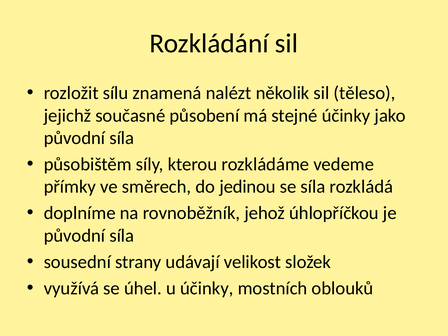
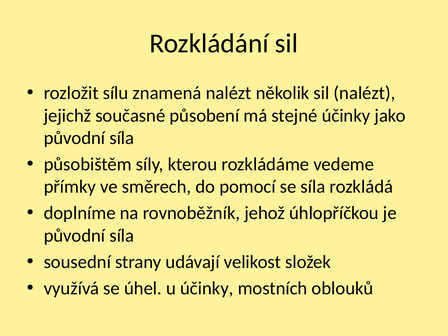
sil těleso: těleso -> nalézt (365, 93)
jedinou: jedinou -> pomocí (247, 187)
